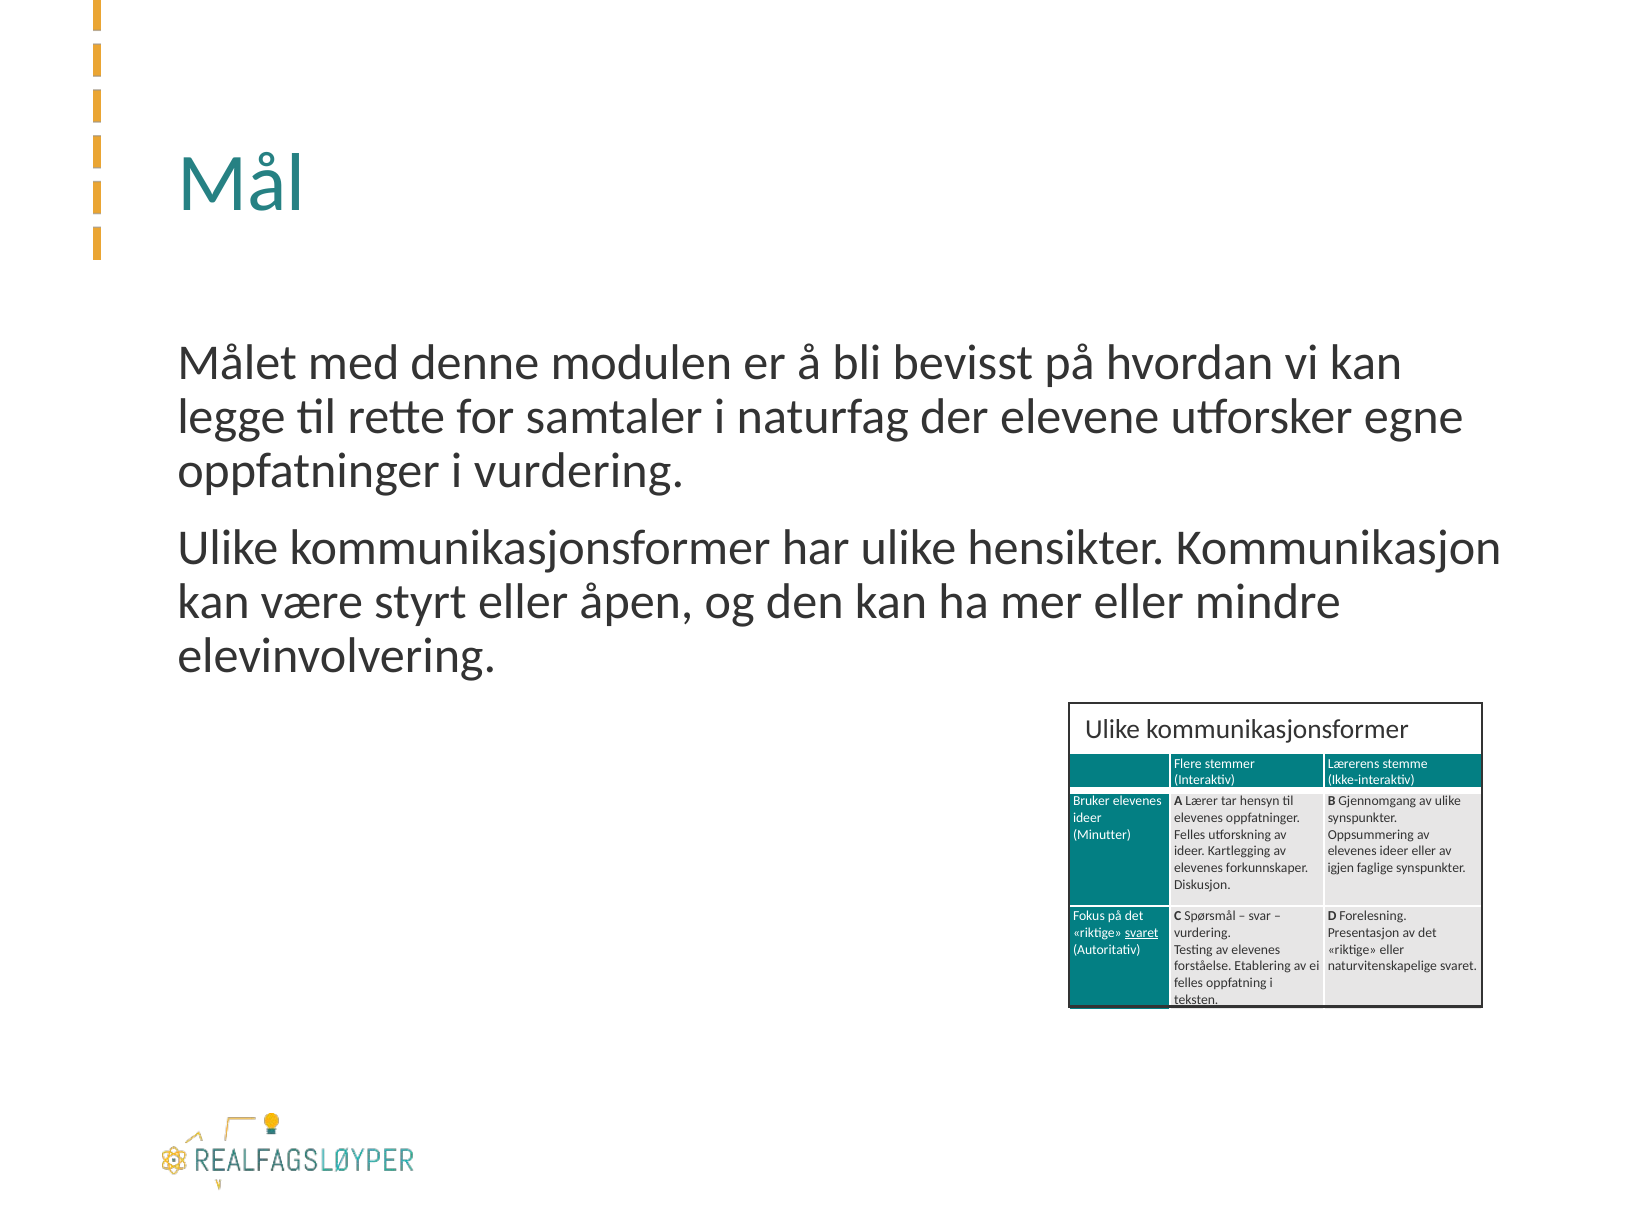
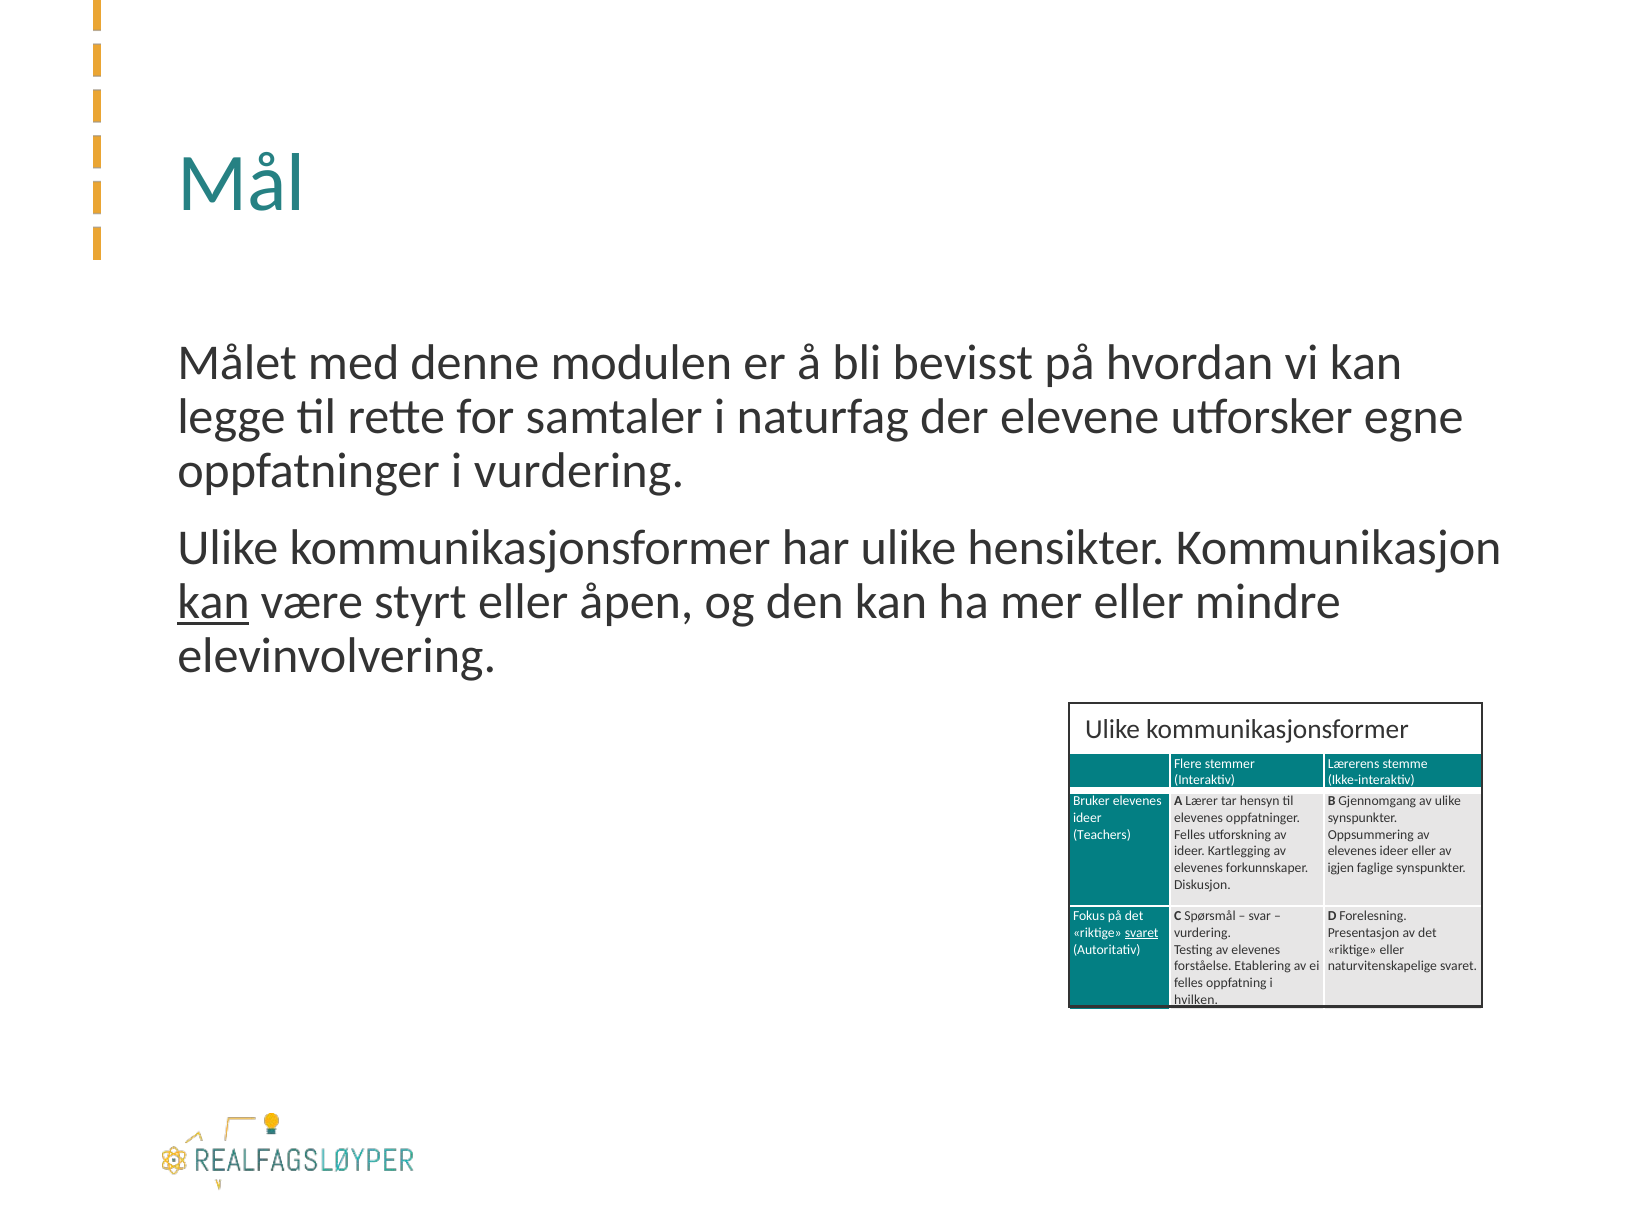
kan underline: none -> present (213, 602)
Minutter: Minutter -> Teachers (1102, 835)
teksten: teksten -> hvilken (1196, 1000)
